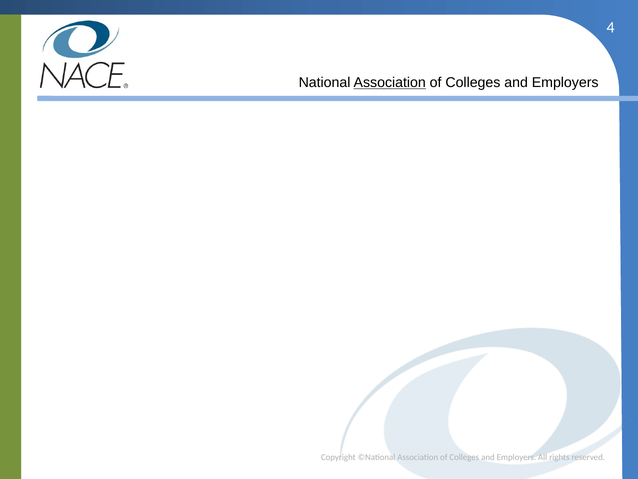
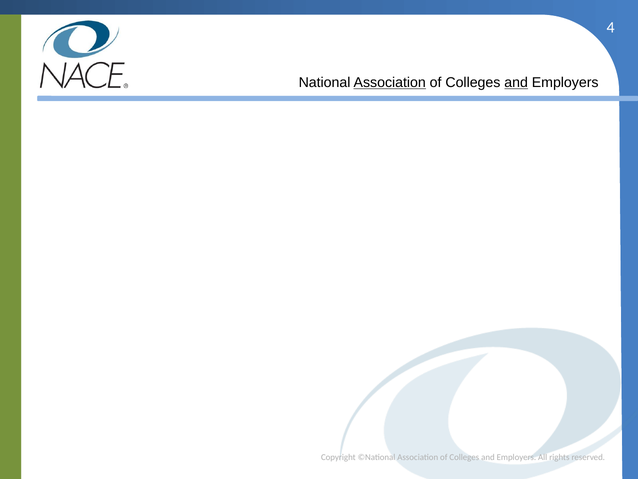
and underline: none -> present (516, 83)
